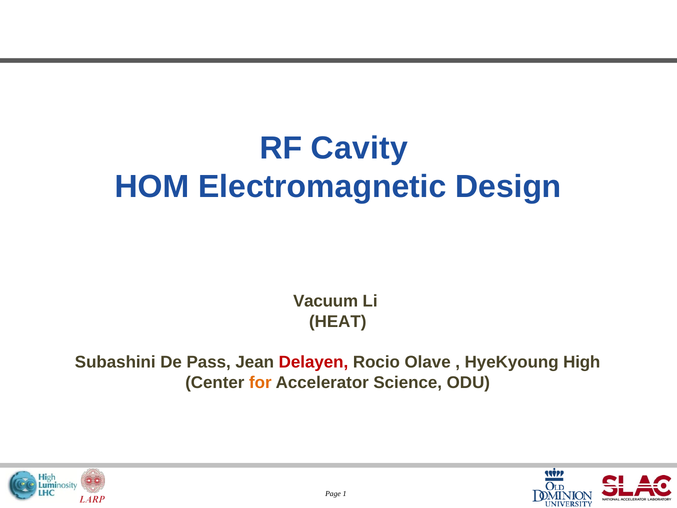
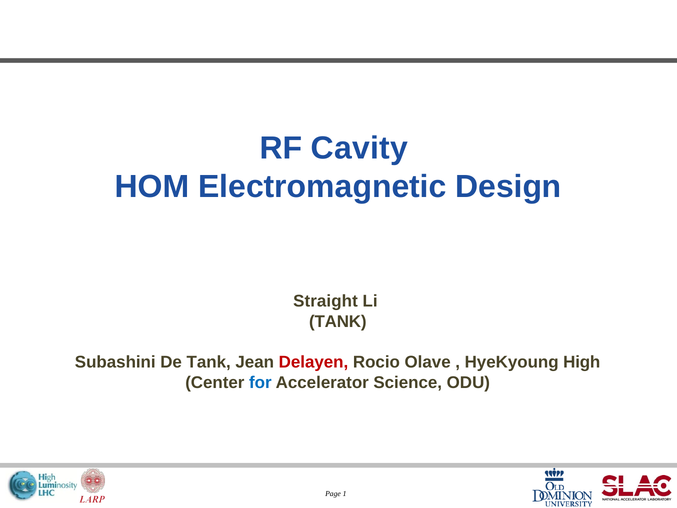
Vacuum: Vacuum -> Straight (325, 301)
HEAT: HEAT -> TANK (338, 321)
De Pass: Pass -> Tank (209, 362)
for colour: orange -> blue (260, 382)
